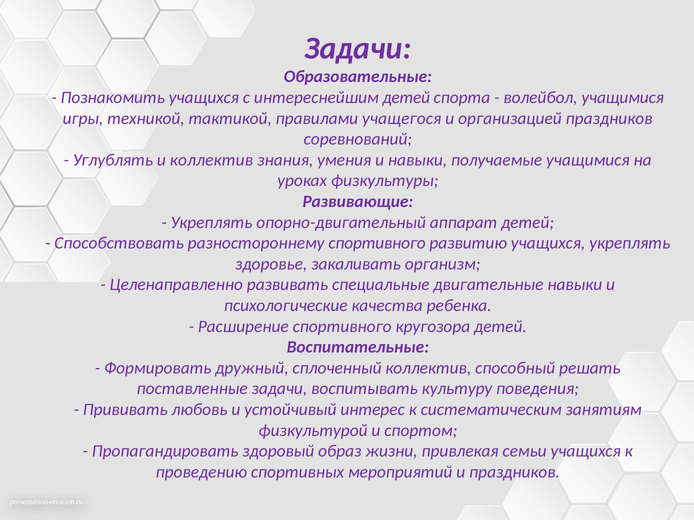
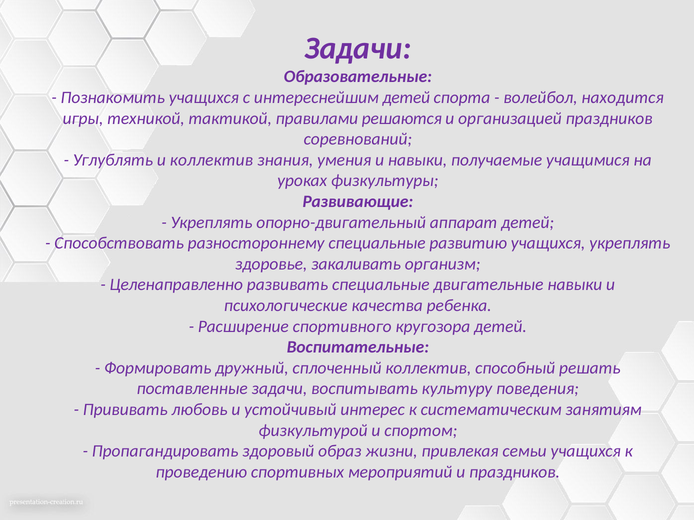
волейбол учащимися: учащимися -> находится (623, 98)
учащегося: учащегося -> решаются (402, 118)
разностороннему спортивного: спортивного -> специальные (377, 243)
